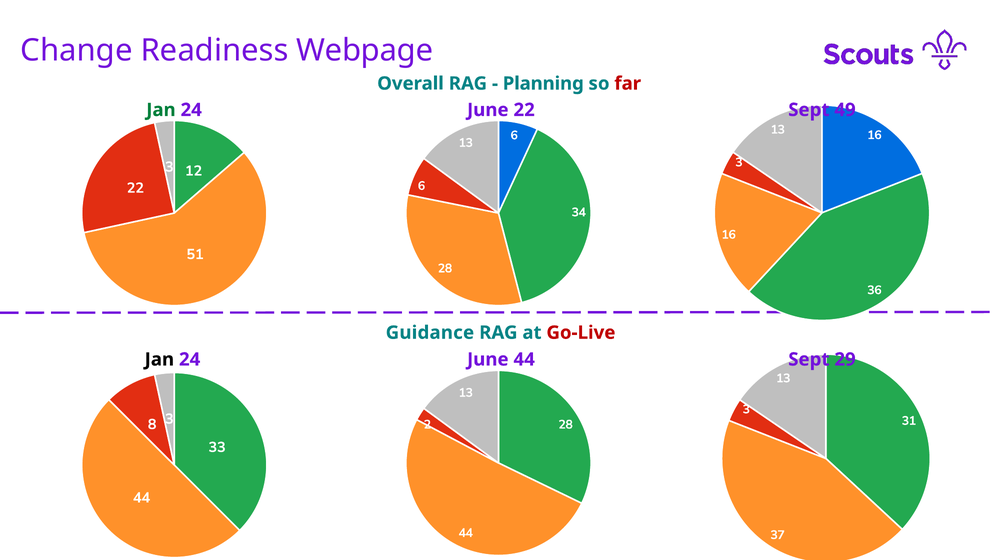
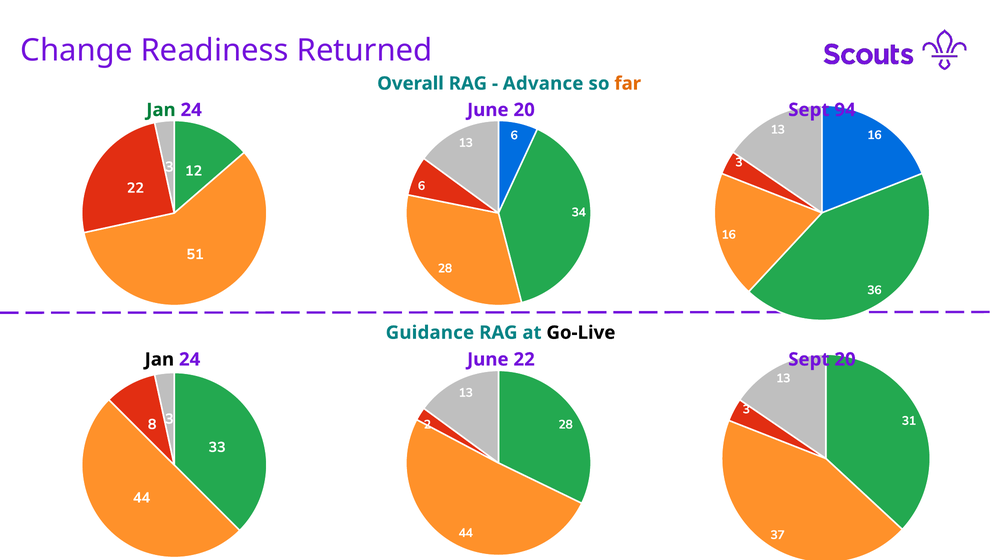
Webpage: Webpage -> Returned (365, 50)
Planning: Planning -> Advance (543, 84)
far colour: red -> orange (628, 84)
June 22: 22 -> 20 (524, 110)
49: 49 -> 94 (845, 110)
Go-Live colour: red -> black (581, 333)
June 44: 44 -> 22 (524, 360)
Sept 29: 29 -> 20 (845, 360)
